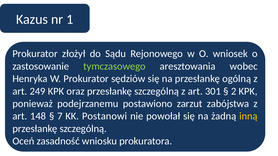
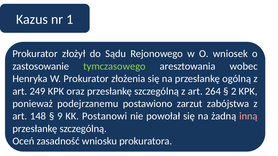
sędziów: sędziów -> złożenia (128, 79)
301: 301 -> 264 (213, 91)
7: 7 -> 9 (60, 116)
inną colour: yellow -> pink (248, 116)
